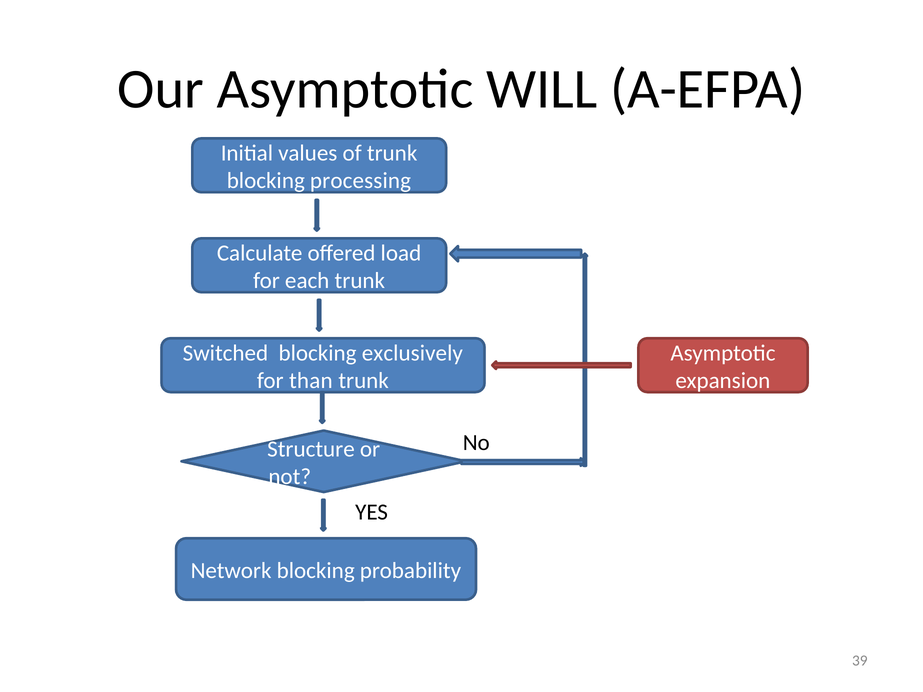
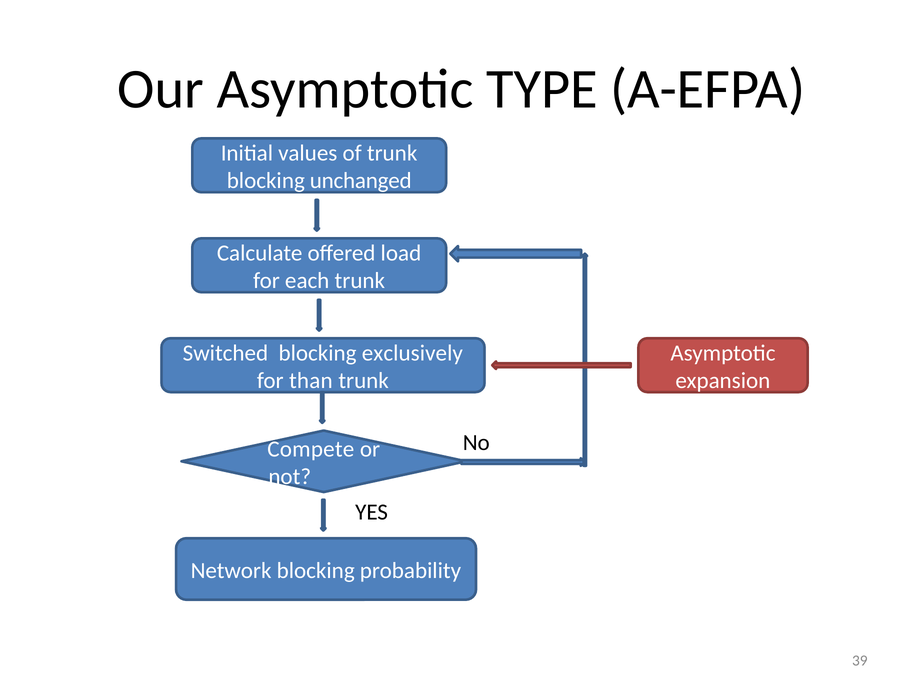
WILL: WILL -> TYPE (542, 89)
processing: processing -> unchanged (361, 181)
Structure: Structure -> Compete (311, 449)
